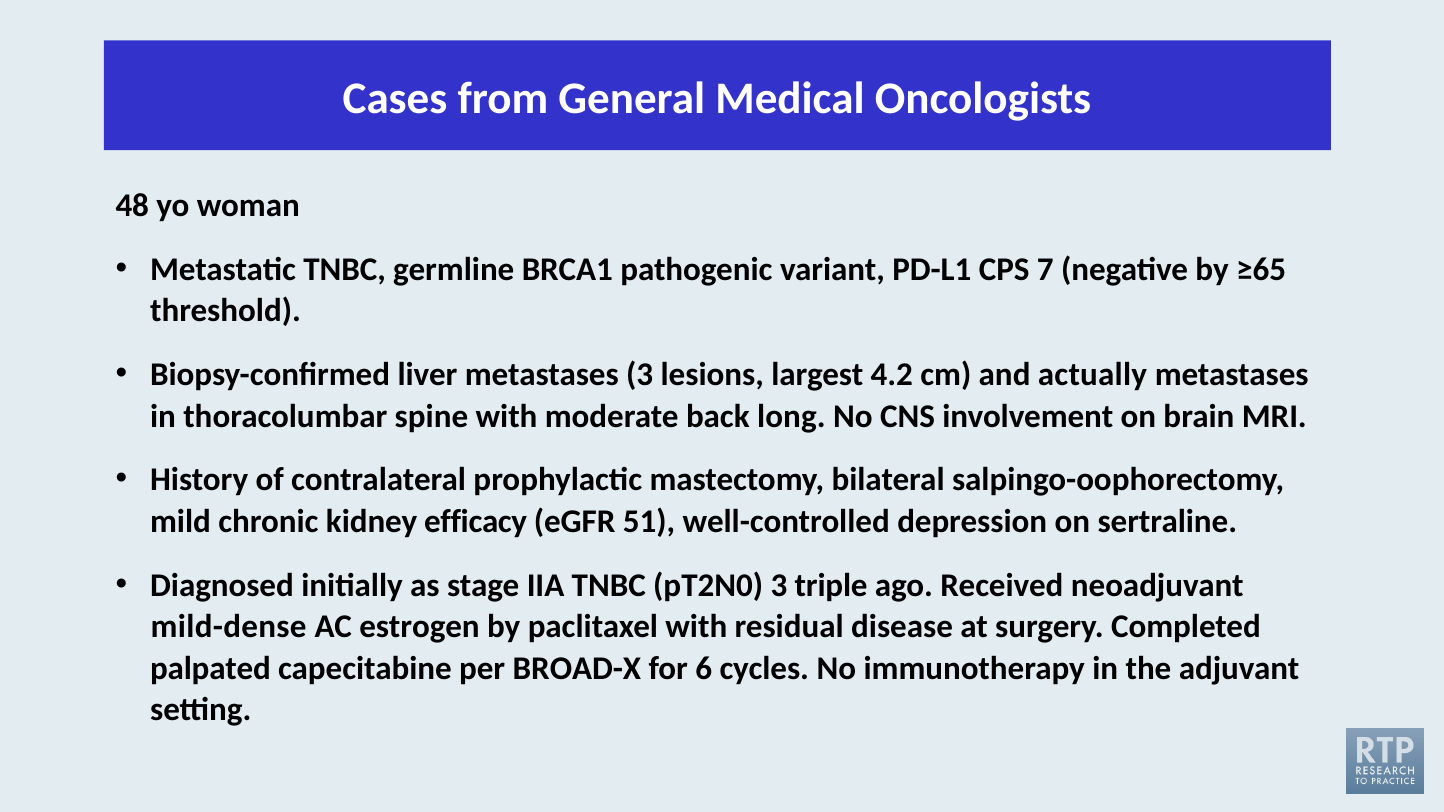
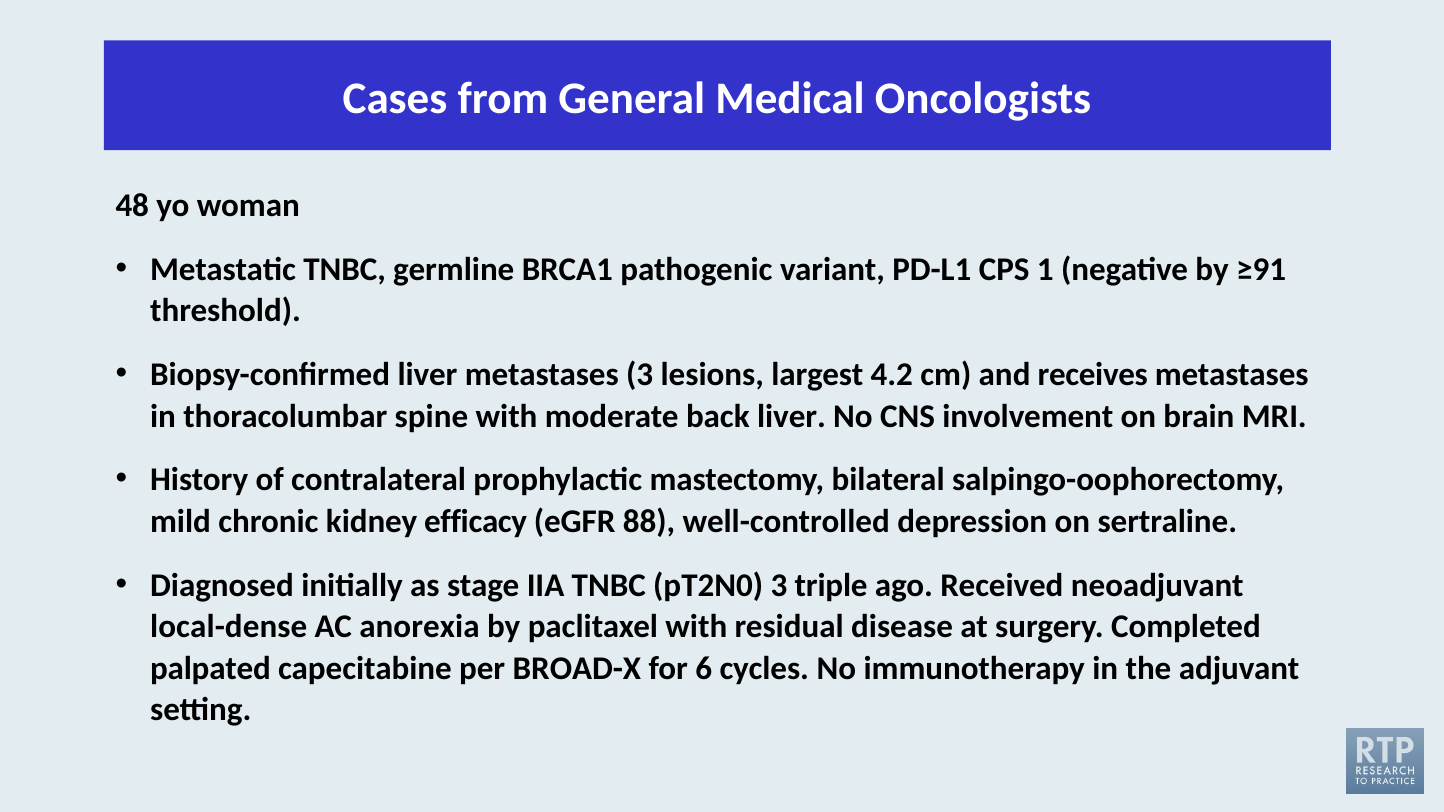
7: 7 -> 1 (1045, 269)
≥65: ≥65 -> ≥91 (1261, 269)
actually: actually -> receives (1093, 375)
back long: long -> liver (791, 416)
51: 51 -> 88 (649, 522)
mild-dense: mild-dense -> local-dense (229, 627)
estrogen: estrogen -> anorexia (419, 627)
